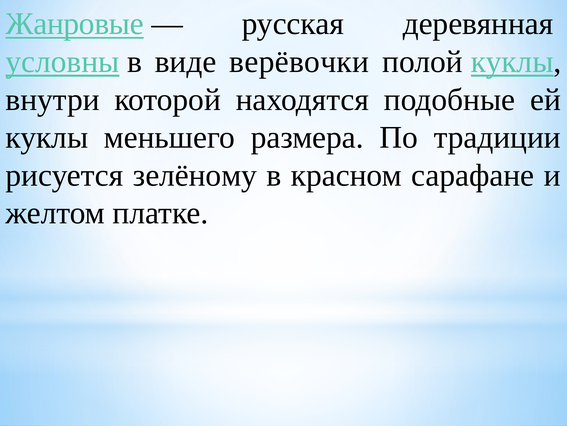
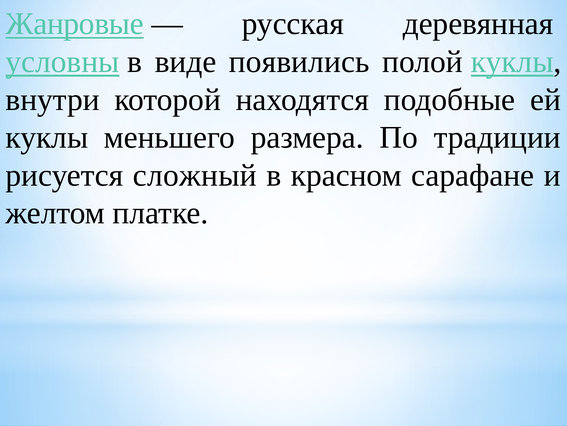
верёвочки: верёвочки -> появились (299, 62)
зелёному: зелёному -> сложный (195, 175)
